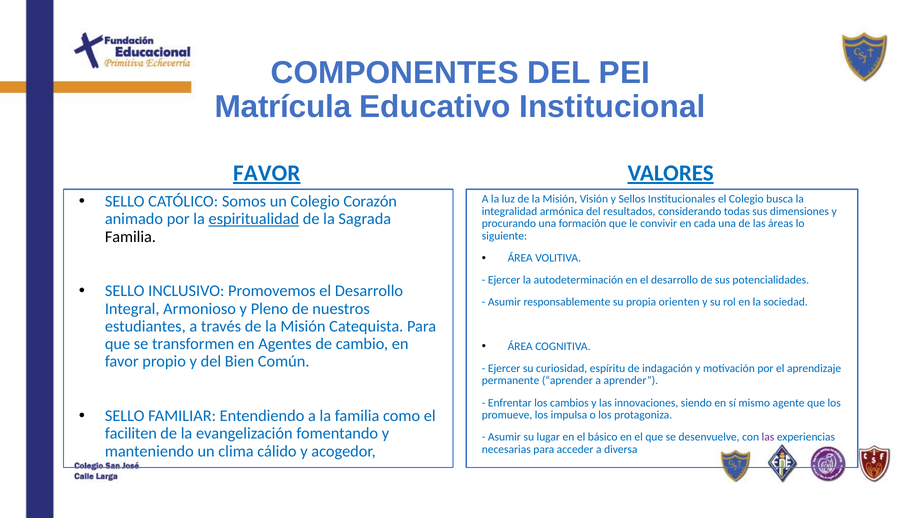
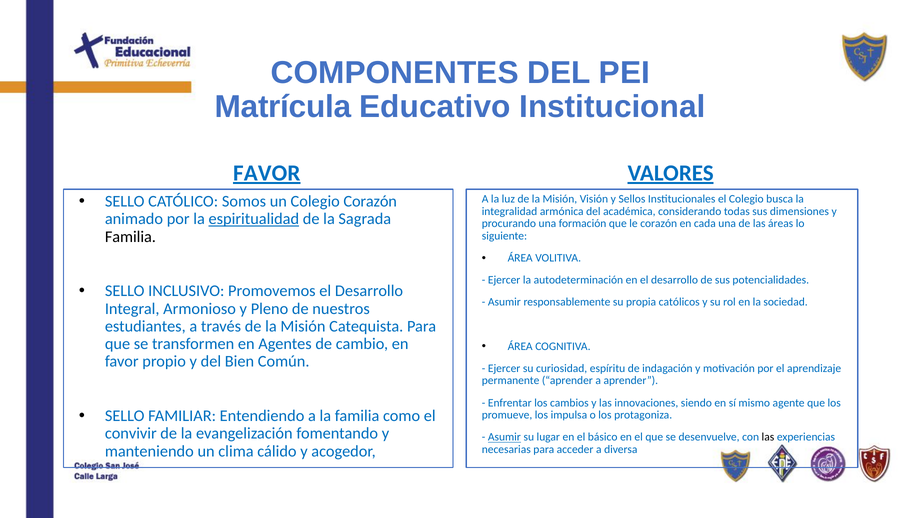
resultados: resultados -> académica (629, 211)
le convivir: convivir -> corazón (659, 224)
orienten: orienten -> católicos (679, 302)
faciliten: faciliten -> convivir (131, 434)
Asumir underline: none -> present (504, 437)
las colour: purple -> black (768, 437)
